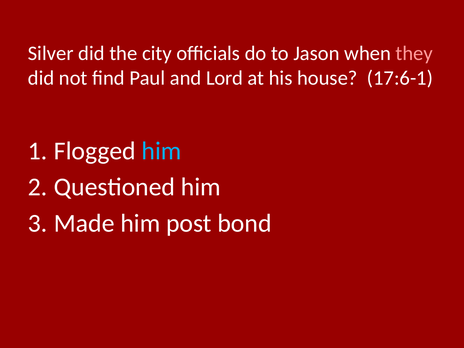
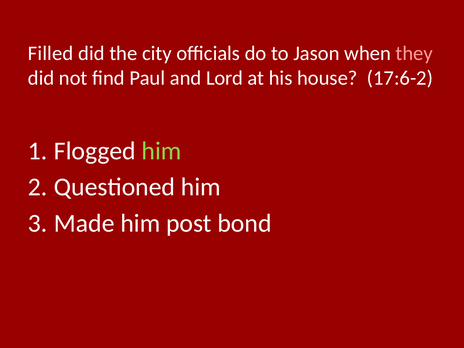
Silver: Silver -> Filled (51, 53)
17:6-1: 17:6-1 -> 17:6-2 (400, 78)
him colour: light blue -> light green (162, 151)
